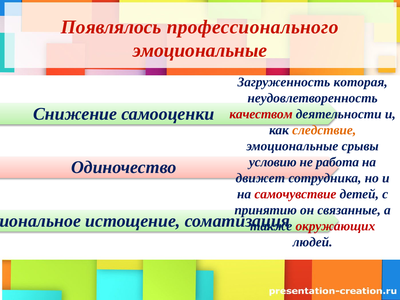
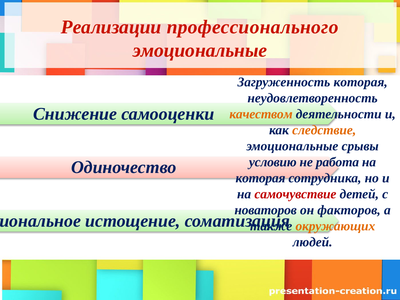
Появлялось: Появлялось -> Реализации (111, 27)
качеством colour: red -> orange (261, 114)
движет: движет -> которая (260, 178)
принятию: принятию -> новаторов (266, 210)
связанные: связанные -> факторов (349, 210)
окружающих colour: red -> orange (335, 226)
